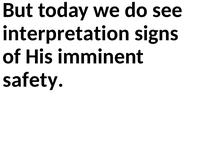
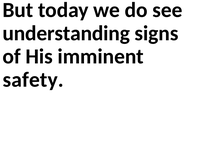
interpretation: interpretation -> understanding (66, 33)
